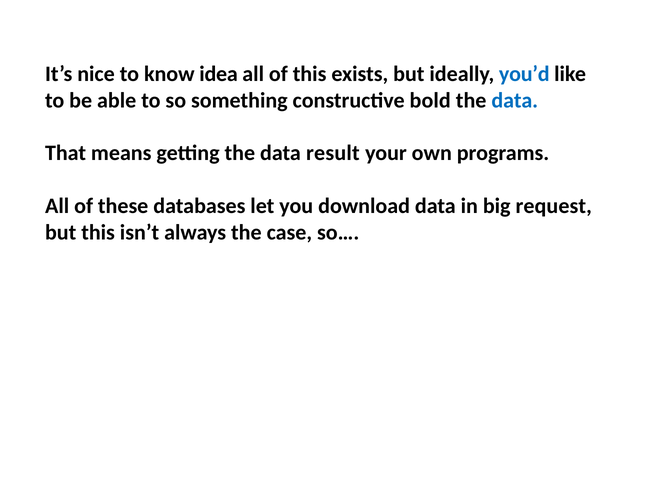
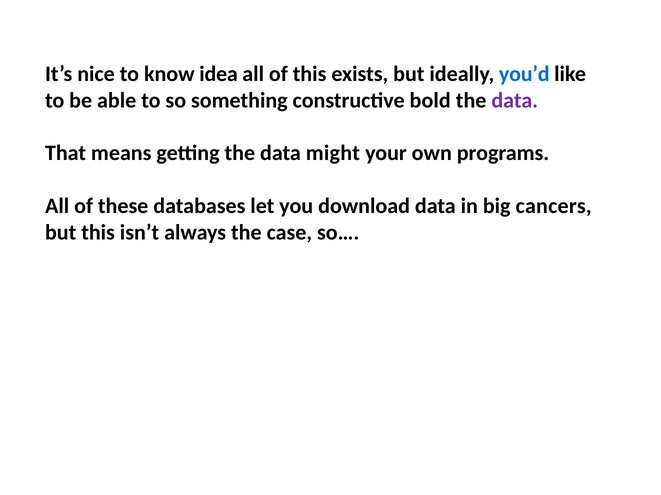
data colour: blue -> purple (515, 100)
result: result -> might (333, 153)
request: request -> cancers (554, 206)
